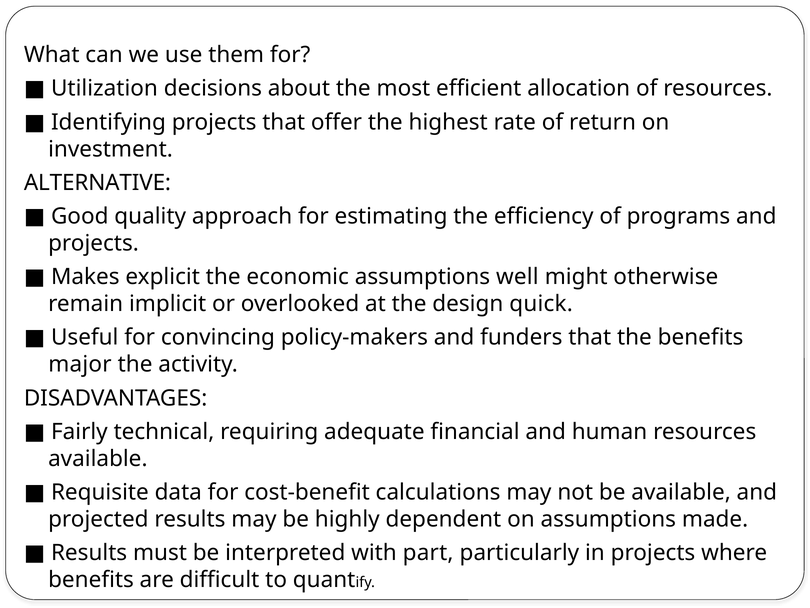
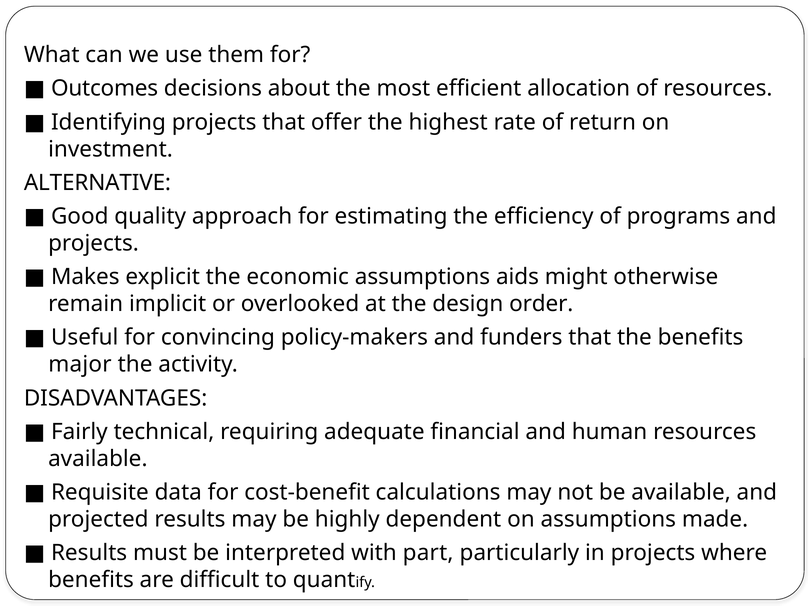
Utilization: Utilization -> Outcomes (105, 88)
well: well -> aids (517, 277)
quick: quick -> order (541, 304)
